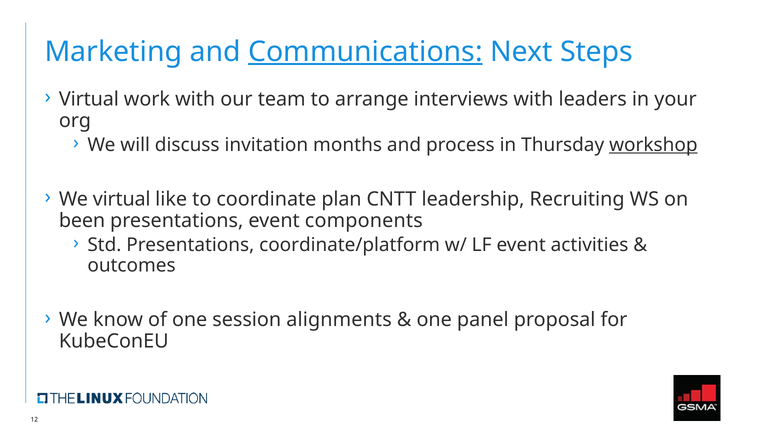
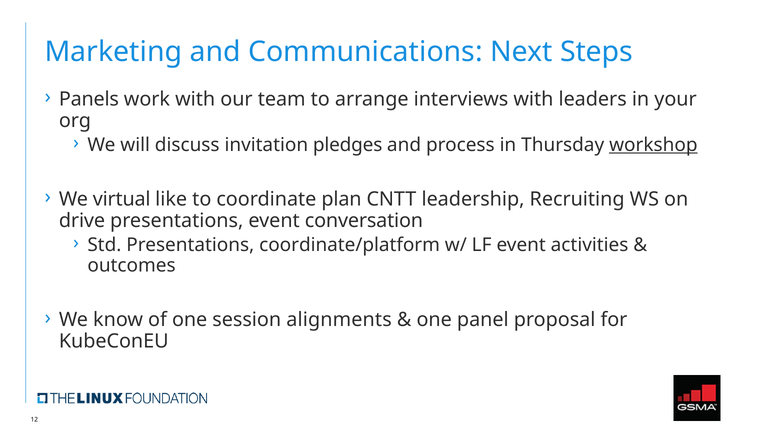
Communications underline: present -> none (365, 52)
Virtual: Virtual -> Panels (89, 99)
months: months -> pledges (348, 145)
been: been -> drive (82, 221)
components: components -> conversation (364, 221)
